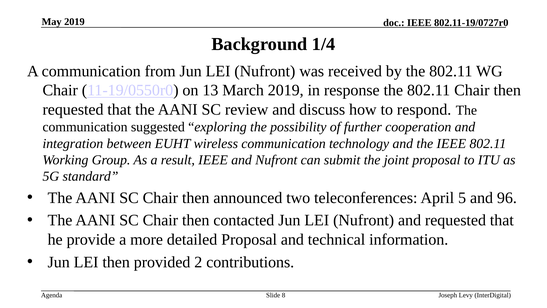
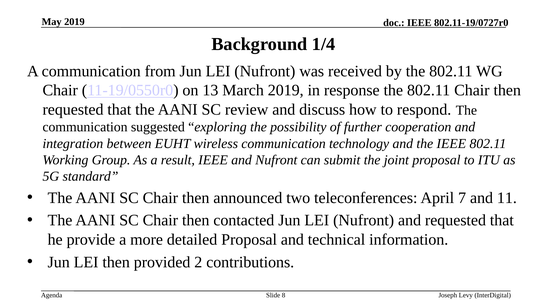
5: 5 -> 7 (462, 198)
96: 96 -> 11 (507, 198)
